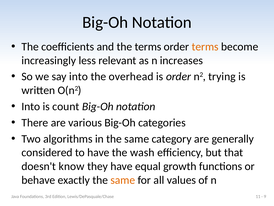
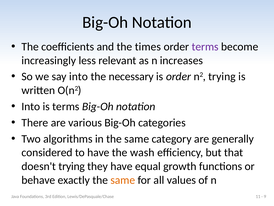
the terms: terms -> times (148, 47)
terms colour: orange -> purple (205, 47)
overhead: overhead -> necessary (131, 76)
is count: count -> terms (66, 106)
doesn't know: know -> trying (72, 166)
